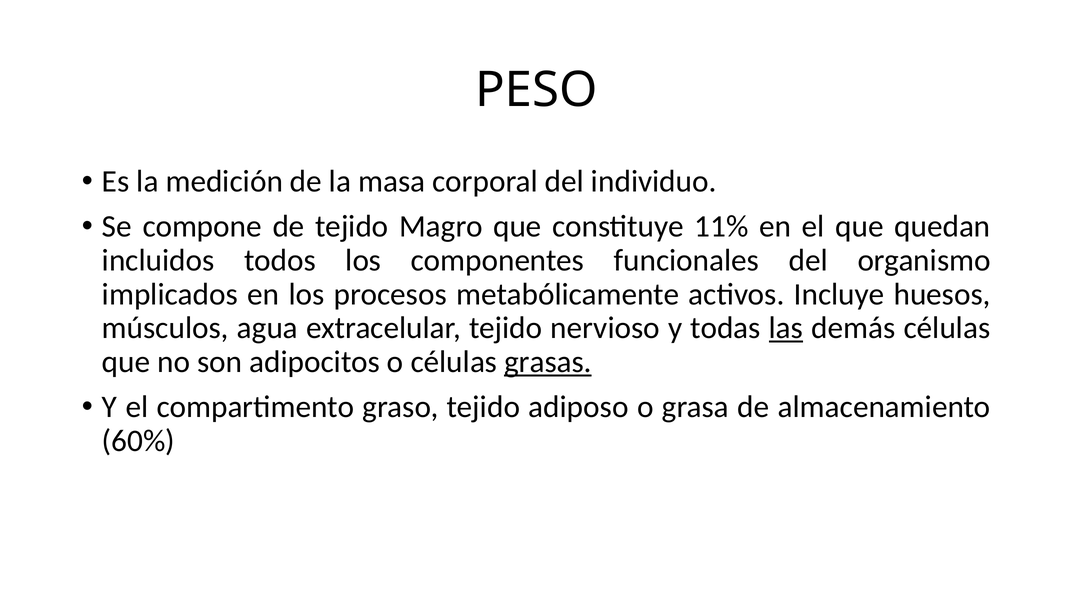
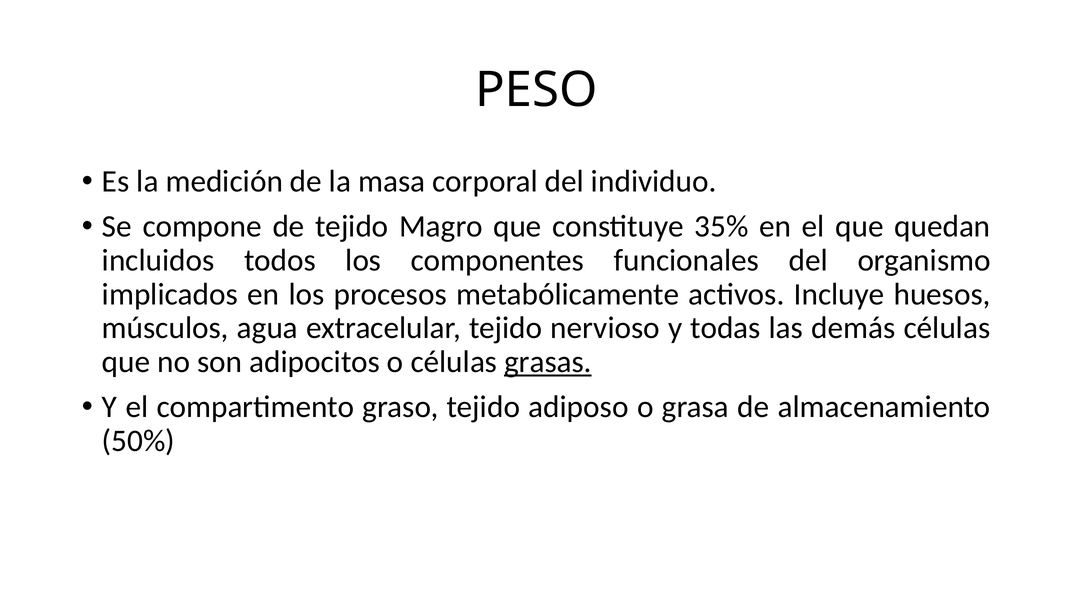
11%: 11% -> 35% (721, 226)
las underline: present -> none (786, 328)
60%: 60% -> 50% (138, 440)
